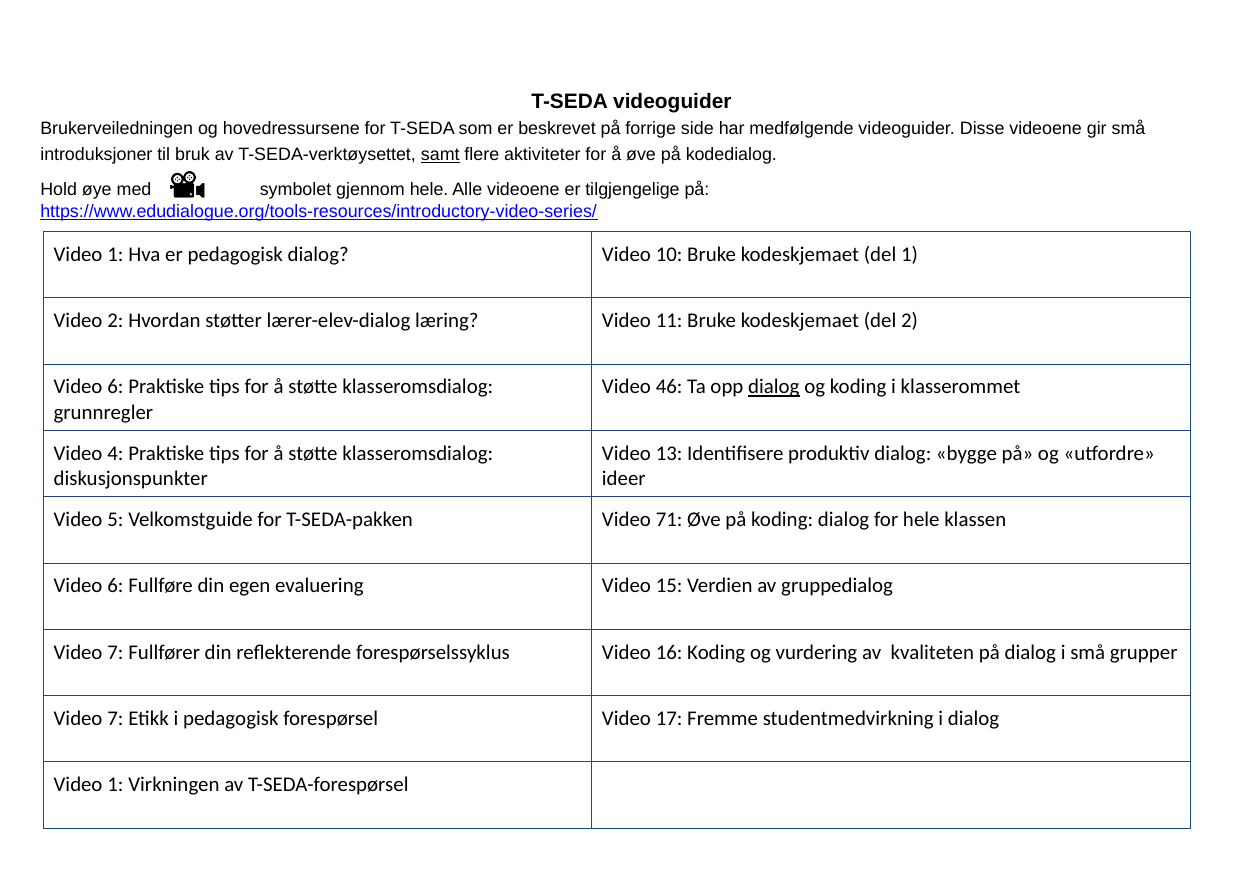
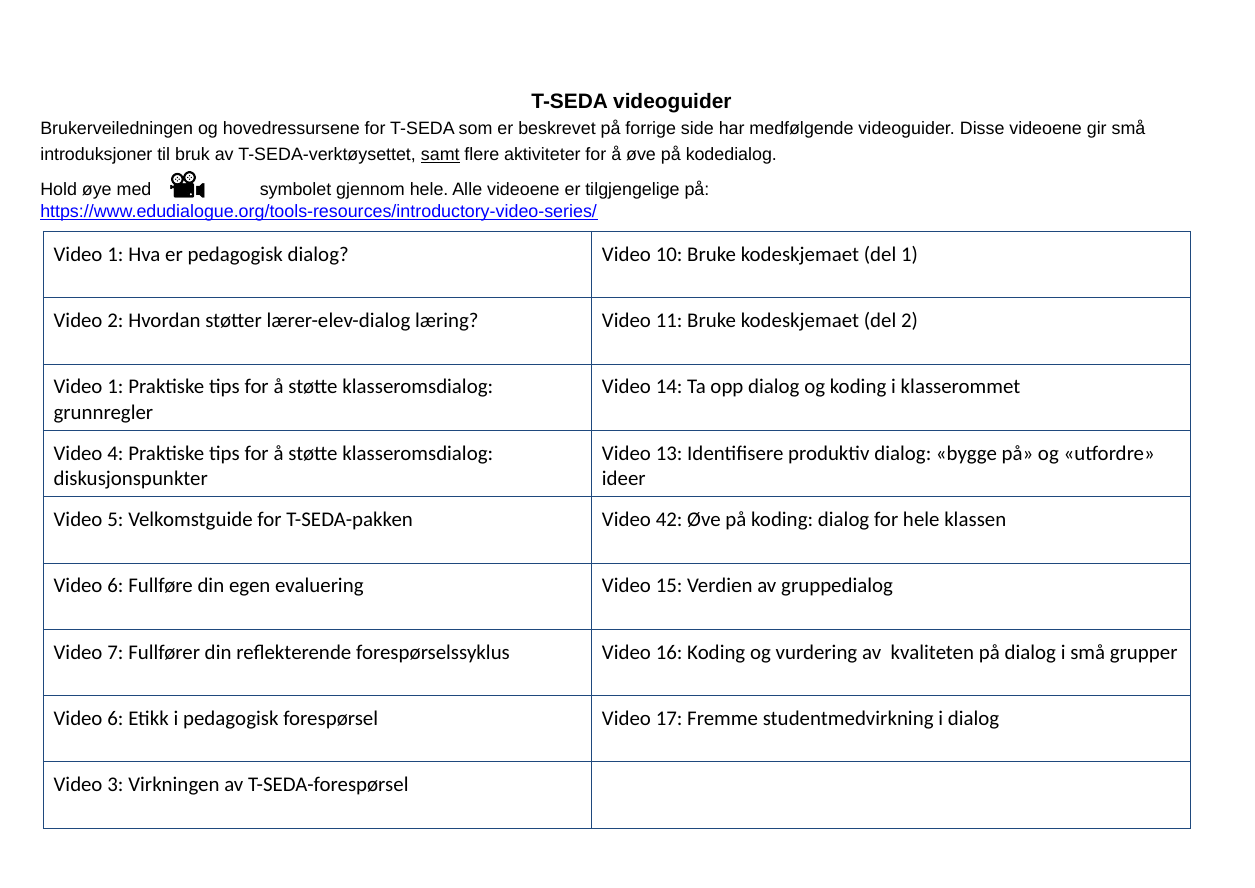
6: 6 -> 1 (115, 387)
46: 46 -> 14 (669, 387)
dialog underline: present -> none (774, 387)
71: 71 -> 42 (669, 519)
7: 7 -> 6 (115, 718)
1: 1 -> 3 (115, 784)
